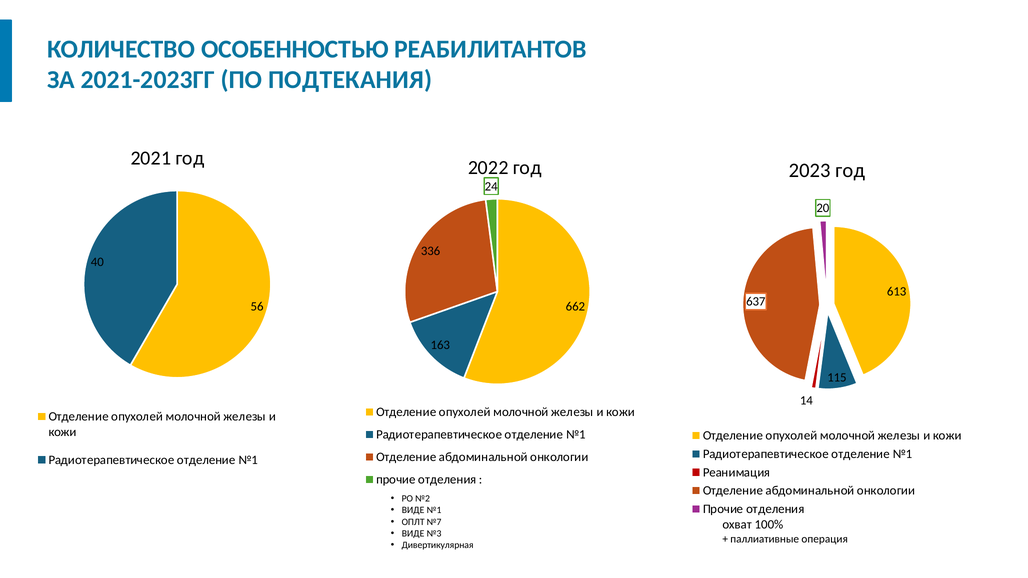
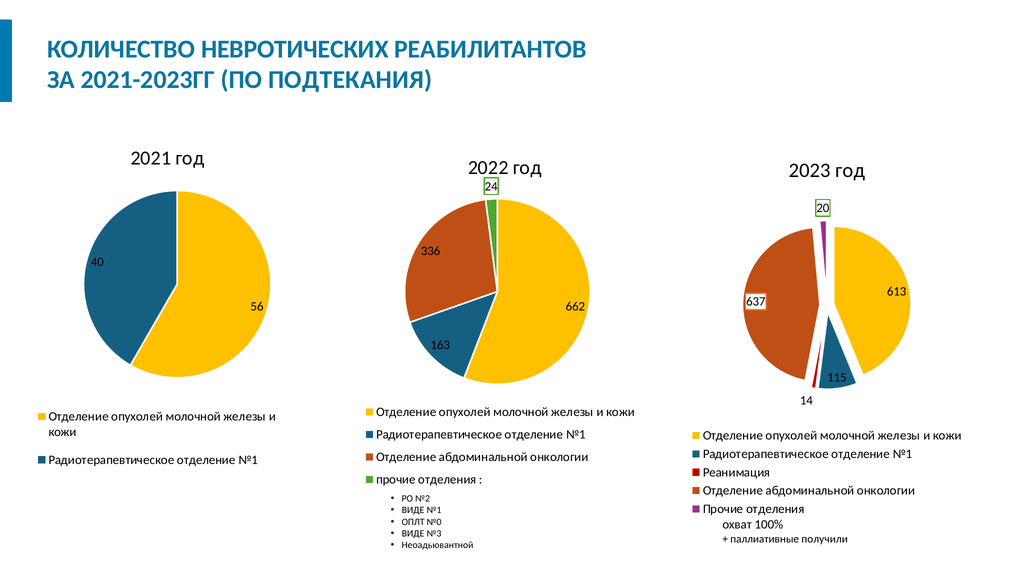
ОСОБЕННОСТЬЮ: ОСОБЕННОСТЬЮ -> НЕВРОТИЧЕСКИХ (295, 49)
№7: №7 -> №0 (434, 522)
операция: операция -> получили (825, 539)
Дивертикулярная: Дивертикулярная -> Неоадьювантной (438, 545)
